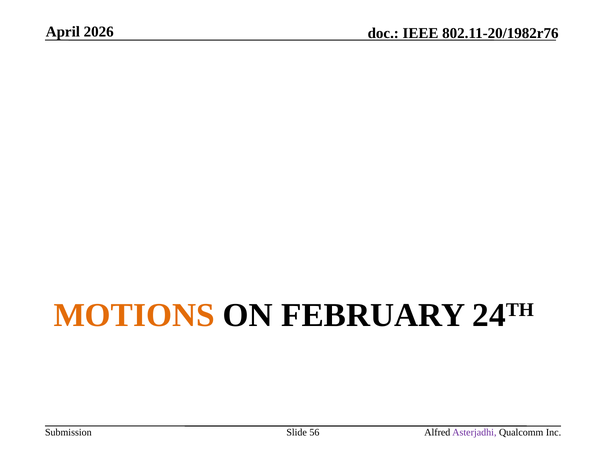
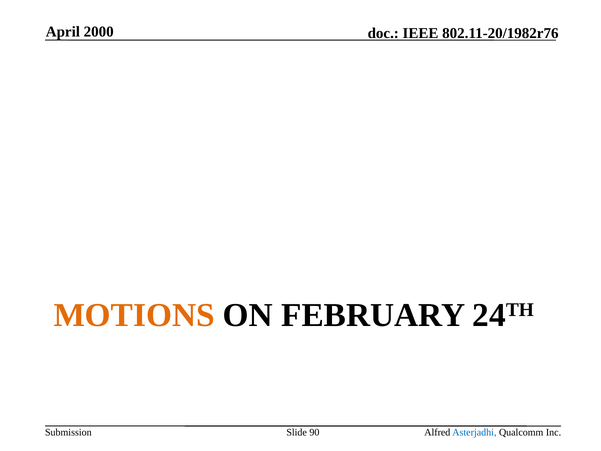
2026: 2026 -> 2000 (99, 32)
56: 56 -> 90 (314, 432)
Asterjadhi colour: purple -> blue (474, 432)
